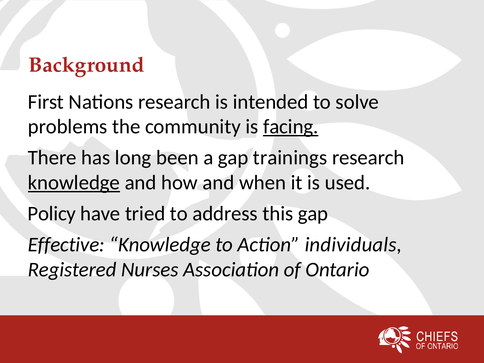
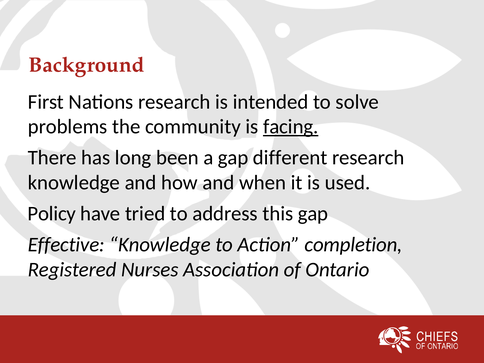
trainings: trainings -> different (290, 158)
knowledge underline: present -> none (74, 183)
individuals: individuals -> completion (354, 245)
